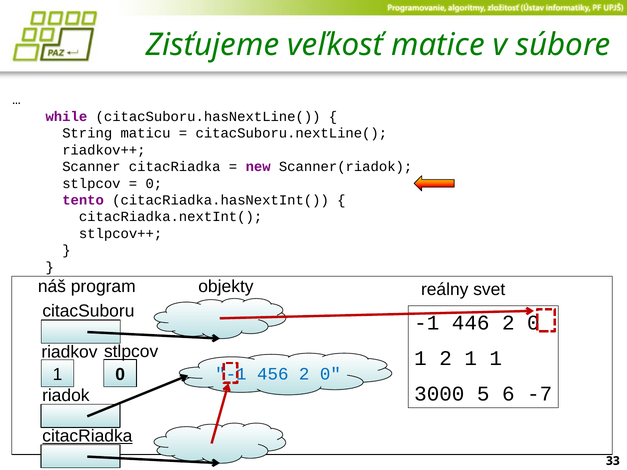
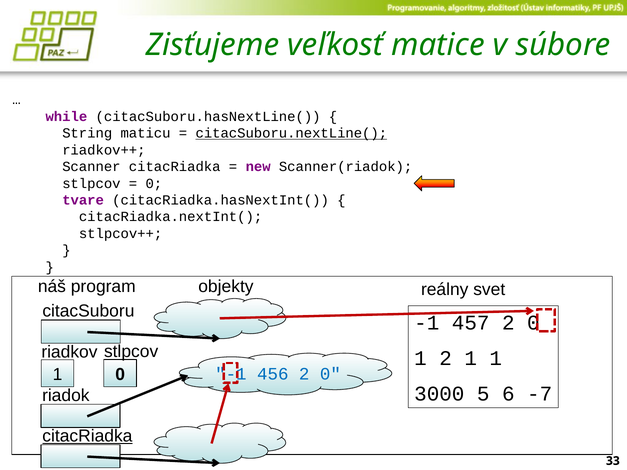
citacSuboru.nextLine( underline: none -> present (291, 133)
tento: tento -> tvare (83, 200)
446: 446 -> 457 (471, 323)
